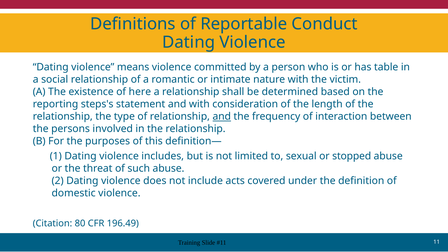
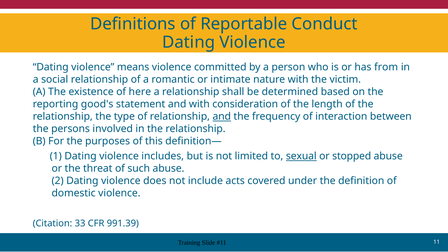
table: table -> from (386, 67)
steps's: steps's -> good's (97, 104)
sexual underline: none -> present (301, 156)
80: 80 -> 33 (80, 223)
196.49: 196.49 -> 991.39 (123, 223)
